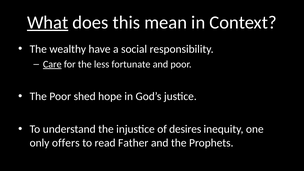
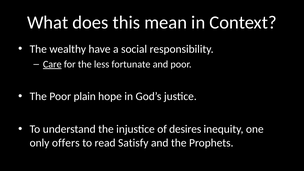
What underline: present -> none (48, 22)
shed: shed -> plain (85, 96)
Father: Father -> Satisfy (133, 143)
